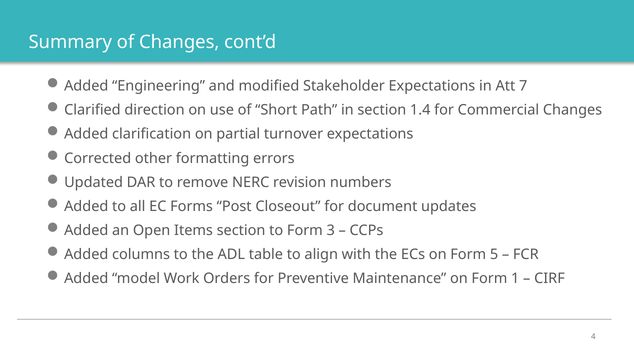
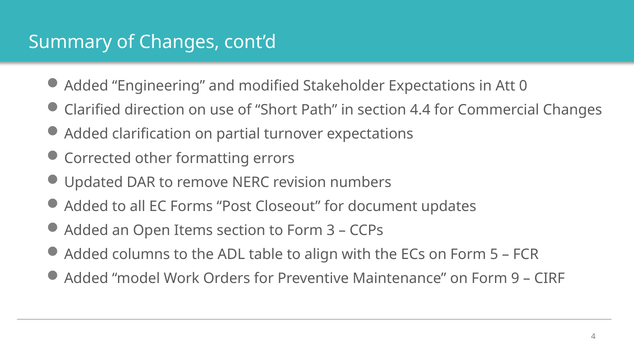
7: 7 -> 0 (523, 86)
1.4: 1.4 -> 4.4 (420, 110)
1: 1 -> 9 (515, 278)
